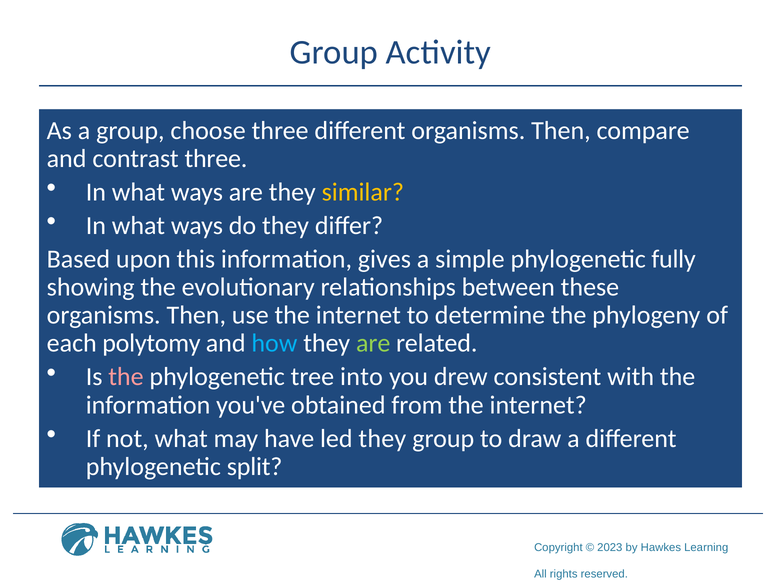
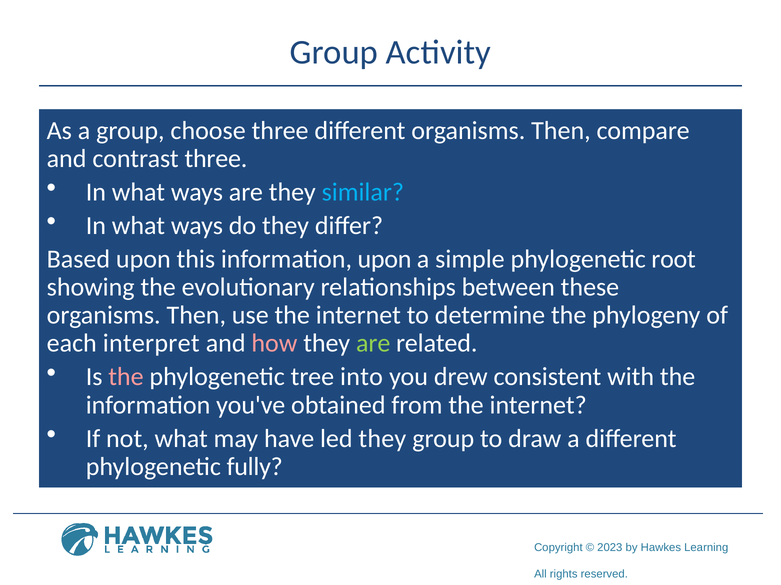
similar colour: yellow -> light blue (363, 192)
information gives: gives -> upon (385, 259)
fully: fully -> root (674, 259)
polytomy: polytomy -> interpret (151, 344)
how colour: light blue -> pink (274, 344)
split: split -> fully (255, 467)
